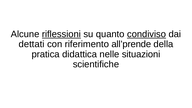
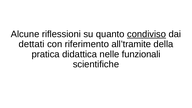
riflessioni underline: present -> none (61, 34)
all’prende: all’prende -> all’tramite (131, 44)
situazioni: situazioni -> funzionali (141, 54)
